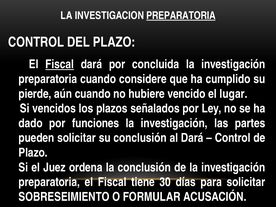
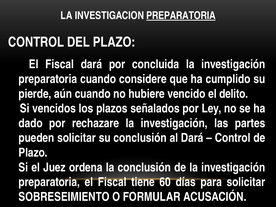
Fiscal underline: present -> none (60, 64)
lugar: lugar -> delito (234, 94)
funciones: funciones -> rechazare (96, 123)
30: 30 -> 60 (165, 182)
